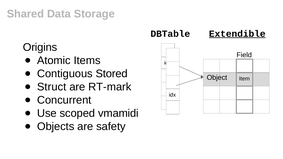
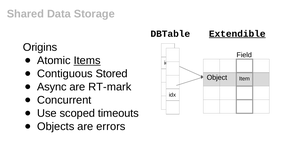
Items underline: none -> present (87, 61)
Struct: Struct -> Async (52, 87)
vmamidi: vmamidi -> timeouts (118, 113)
safety: safety -> errors (111, 127)
